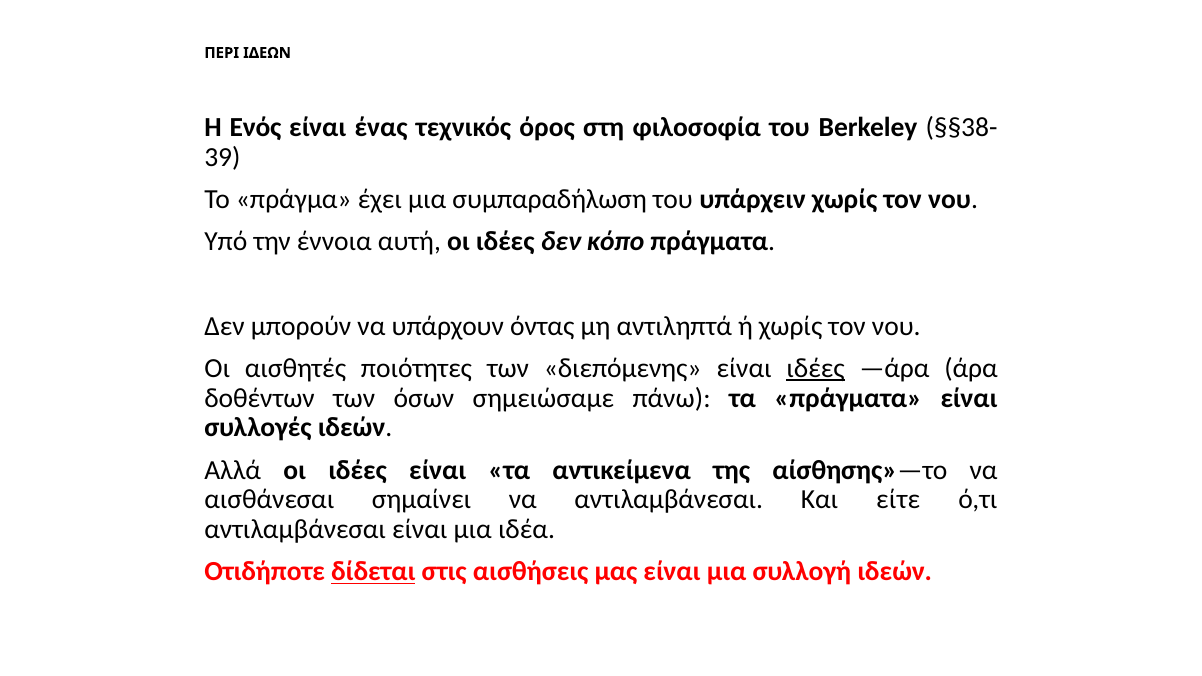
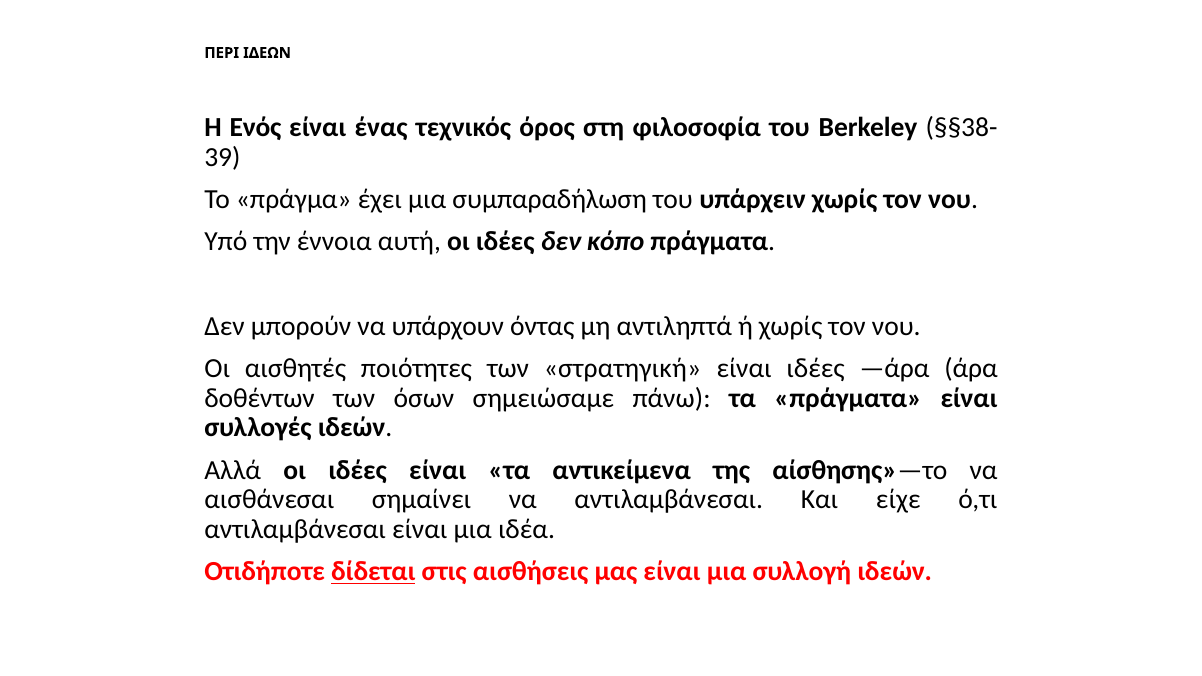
διεπόμενης: διεπόμενης -> στρατηγική (622, 368)
ιδέες underline: present -> none (816, 368)
είτε: είτε -> είχε (898, 500)
